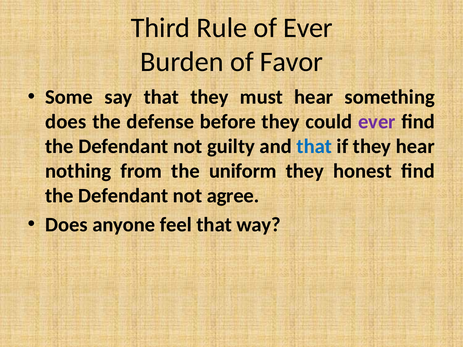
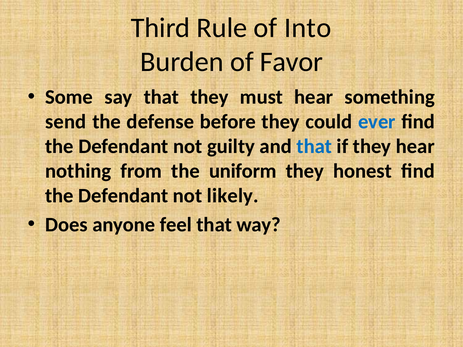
of Ever: Ever -> Into (308, 28)
does: does -> send (66, 122)
ever colour: purple -> blue (377, 122)
agree: agree -> likely (233, 196)
